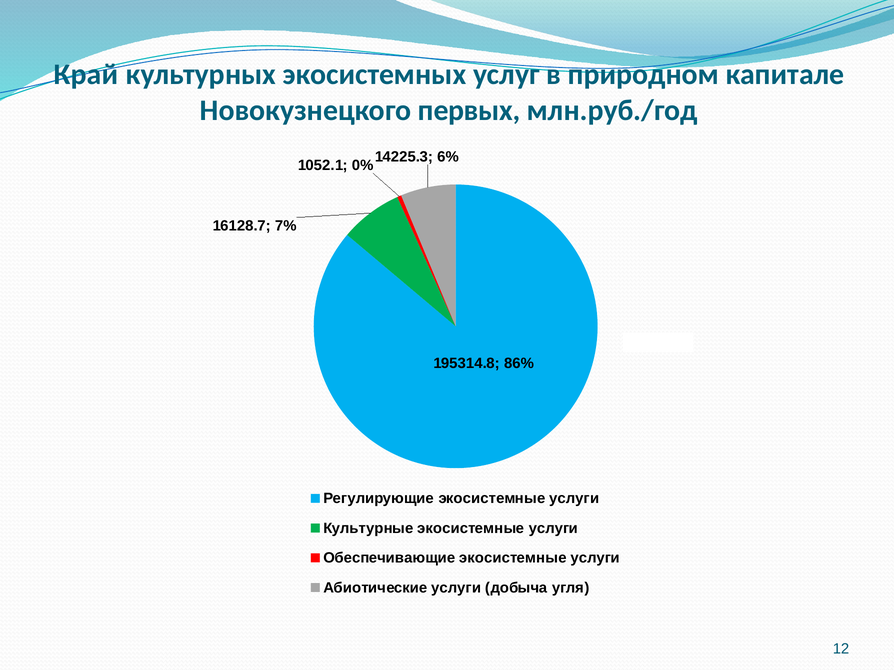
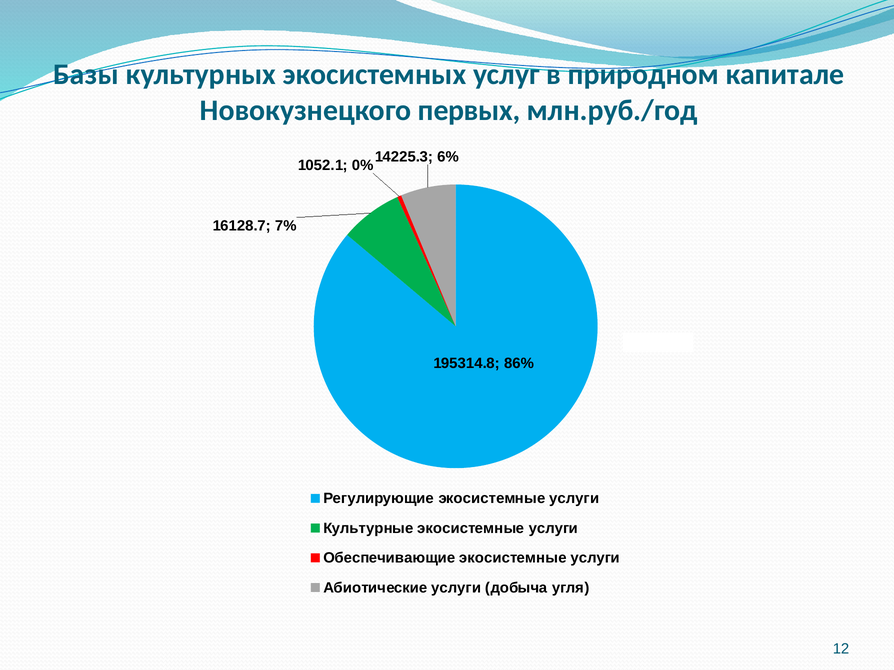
Край: Край -> Базы (86, 75)
